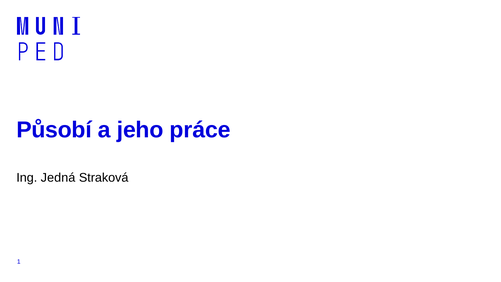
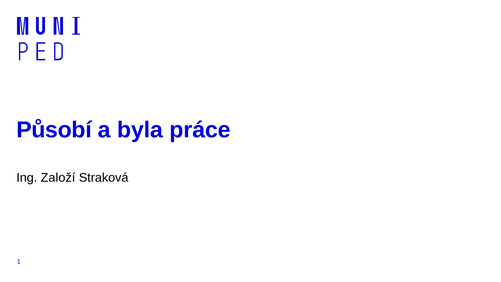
jeho: jeho -> byla (140, 130)
Jedná: Jedná -> Založí (58, 178)
